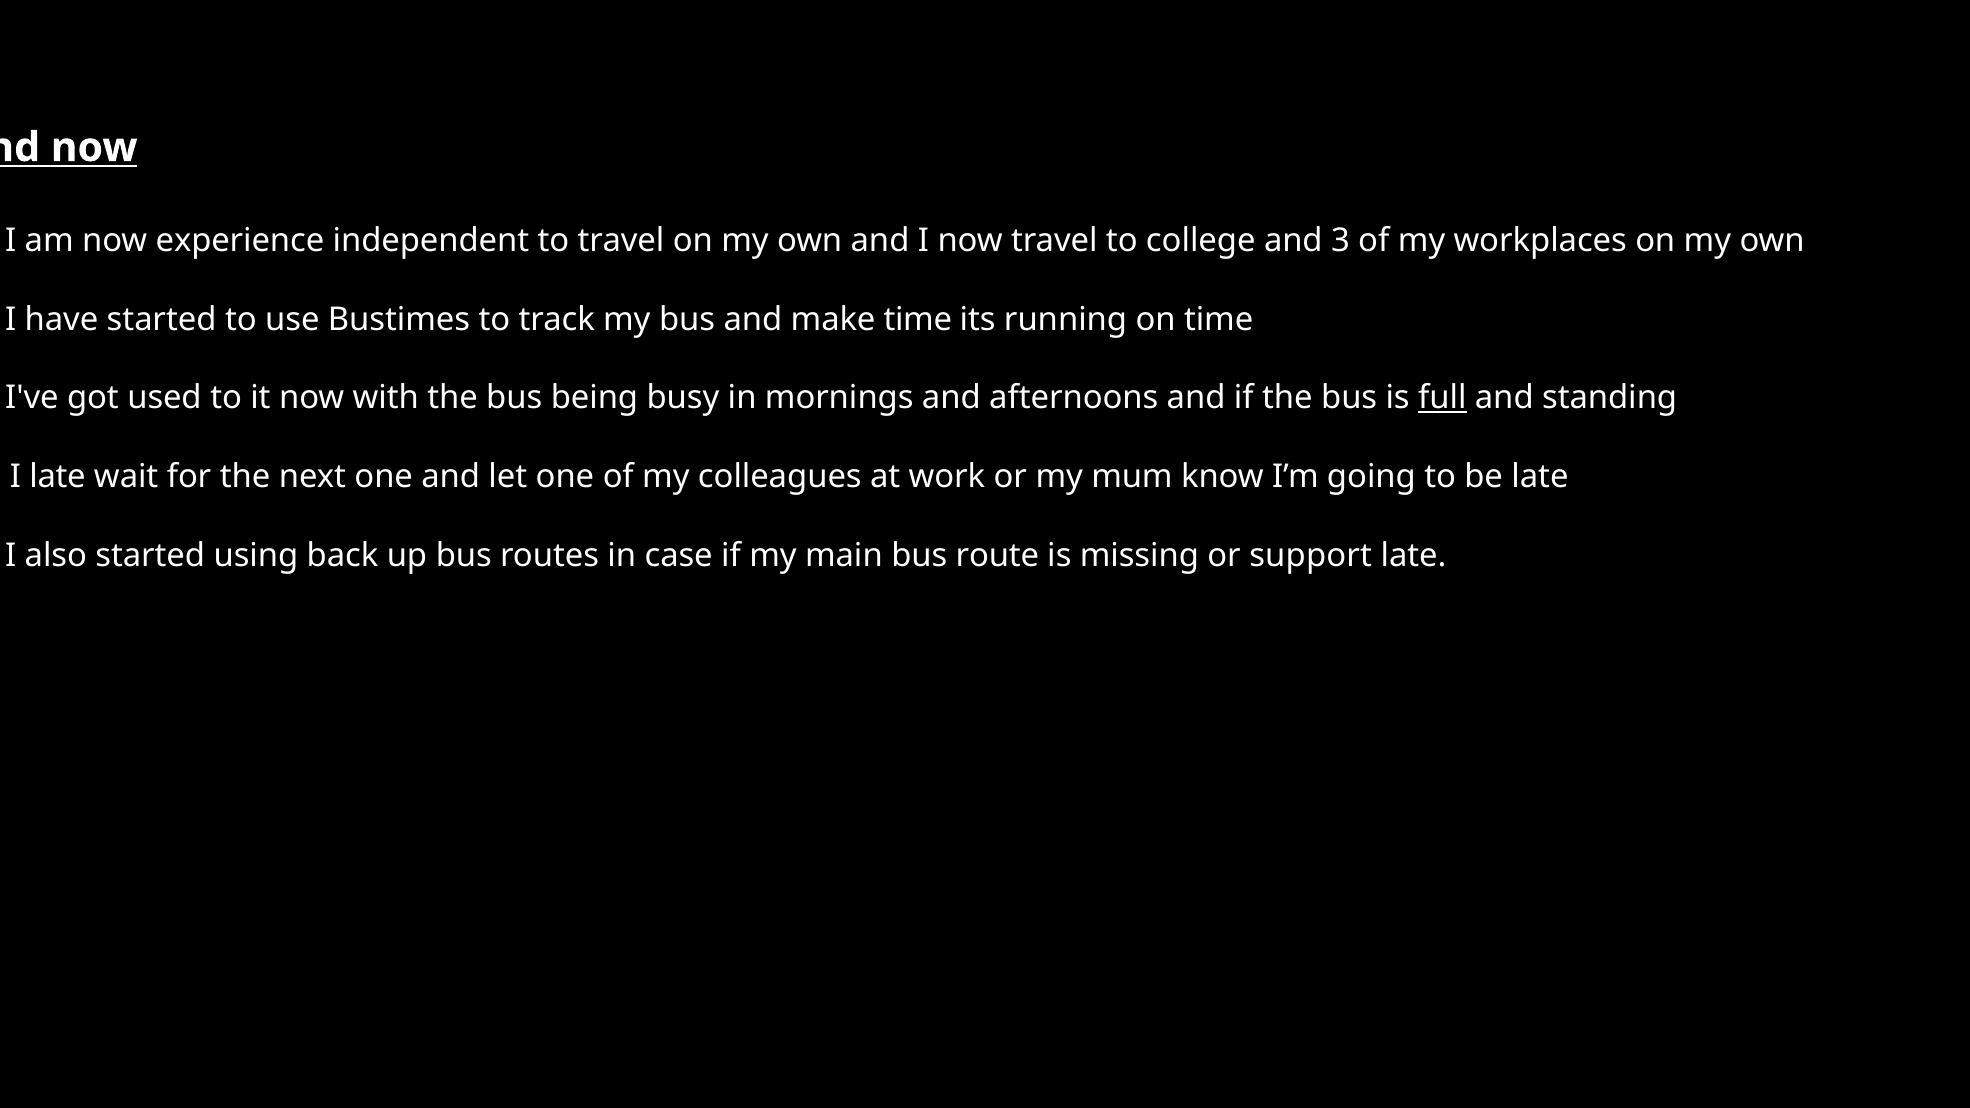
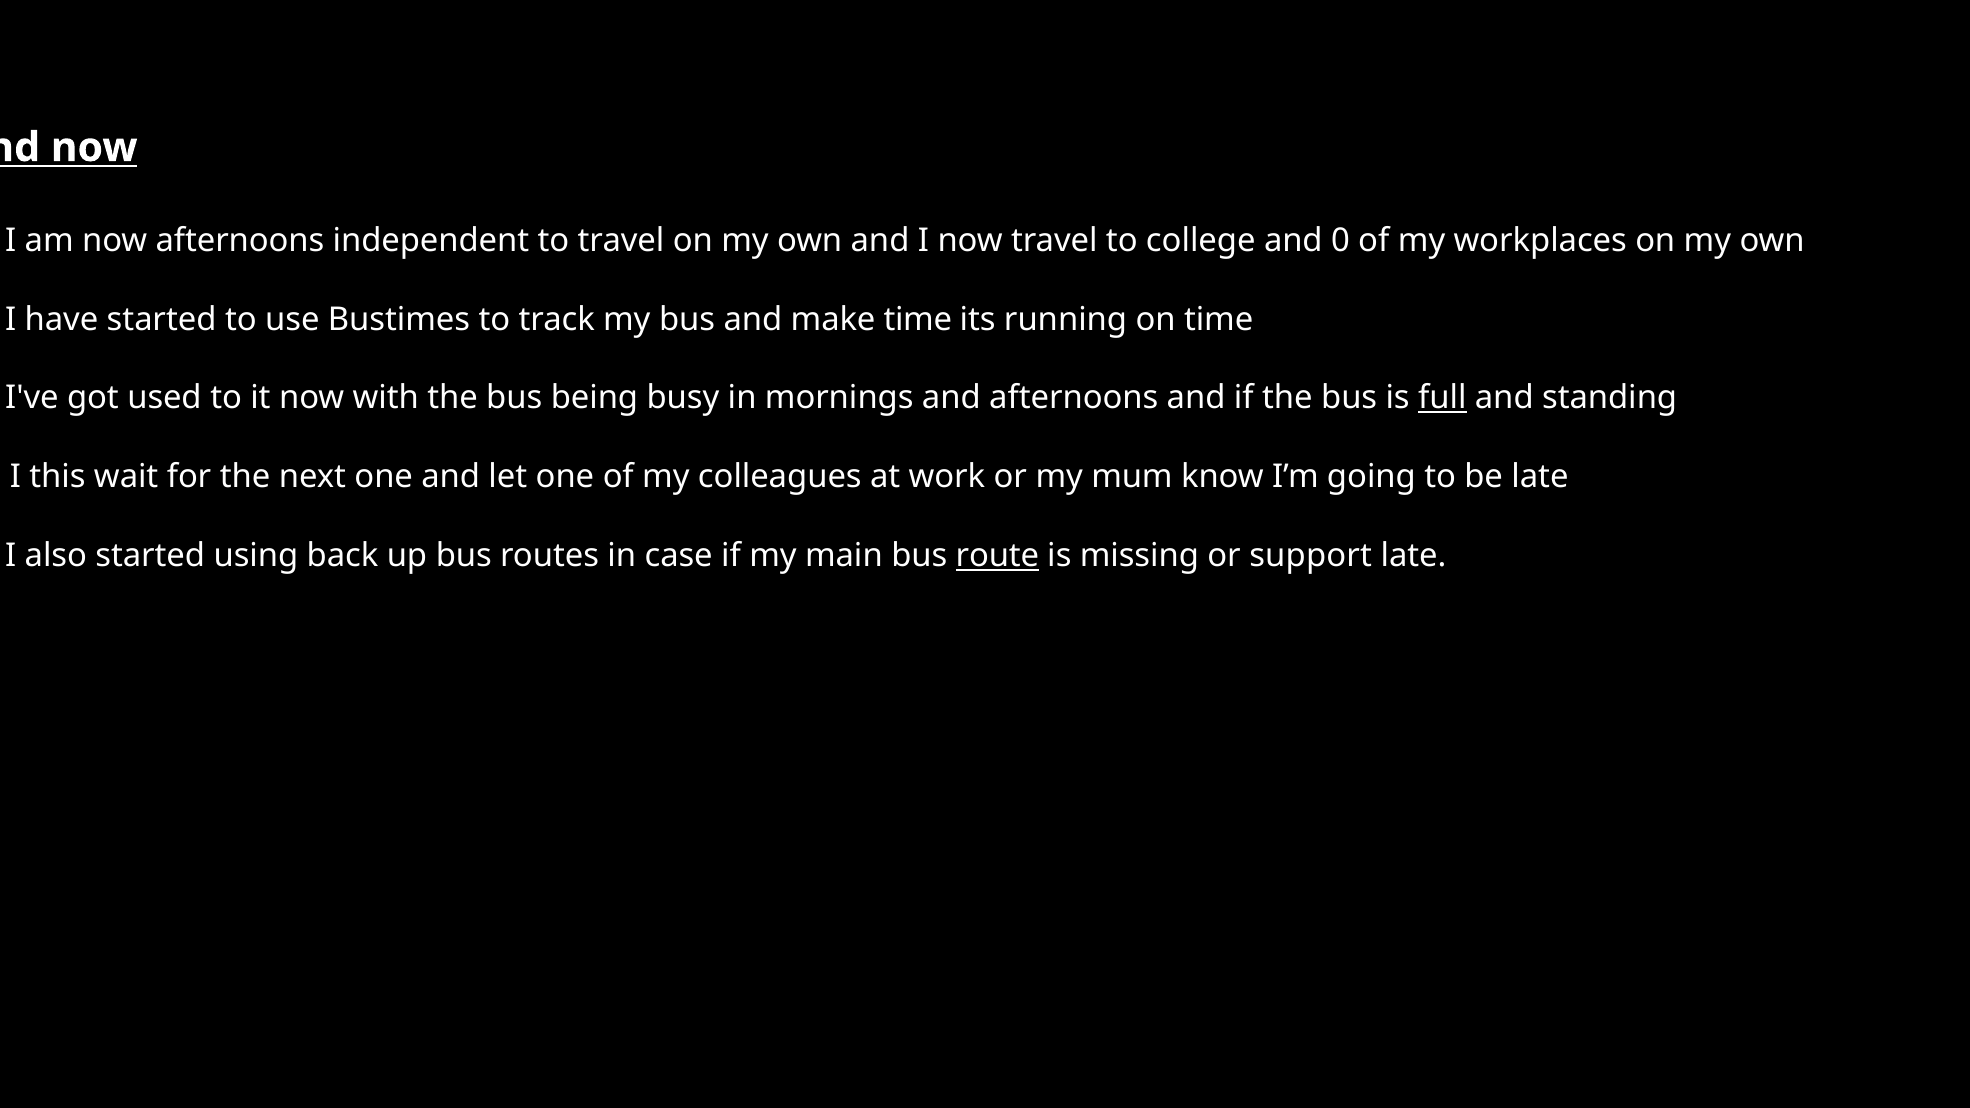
now experience: experience -> afternoons (240, 241)
3: 3 -> 0 (1341, 241)
I late: late -> this (57, 477)
route underline: none -> present (997, 556)
